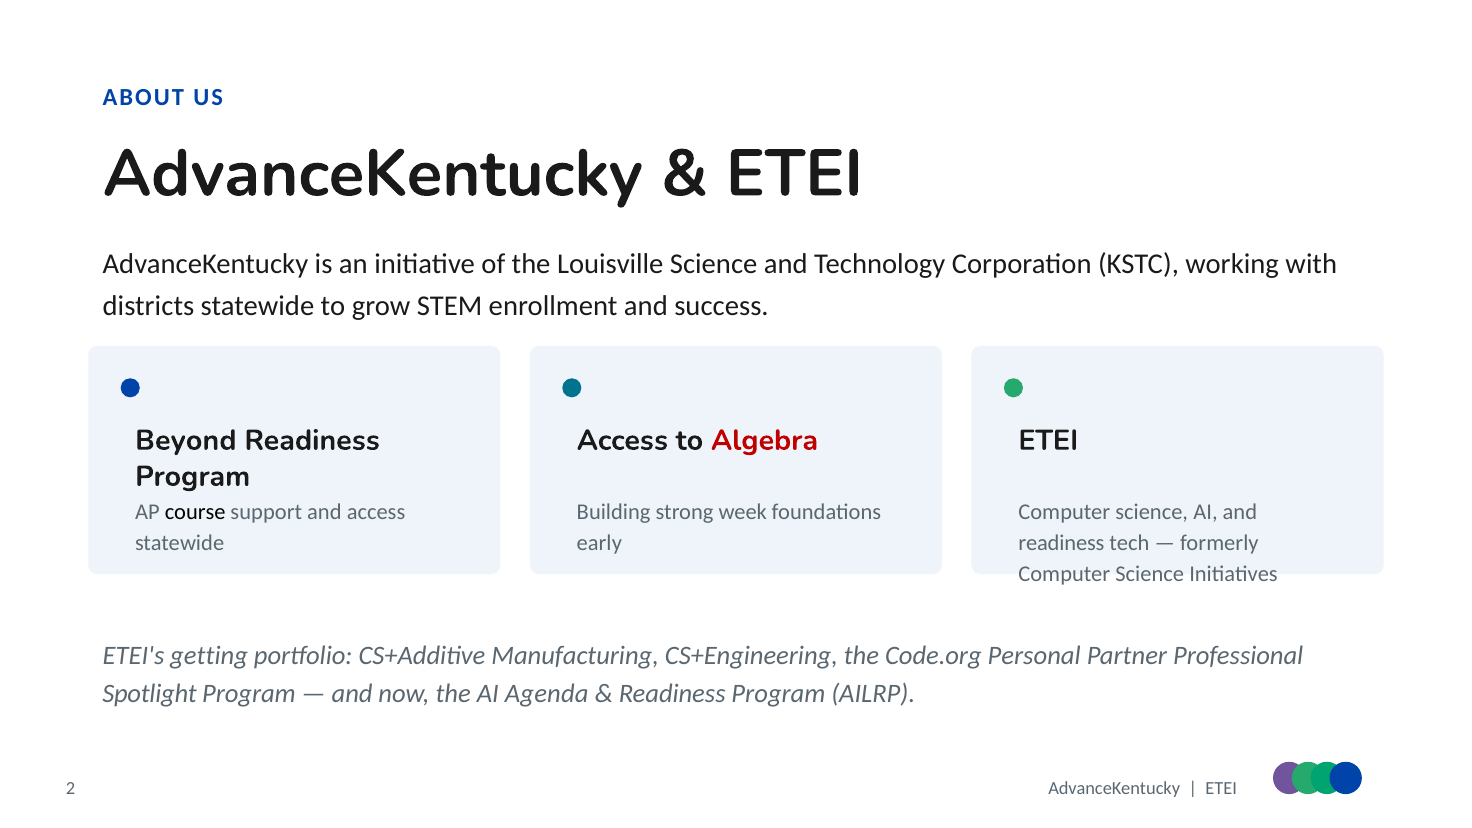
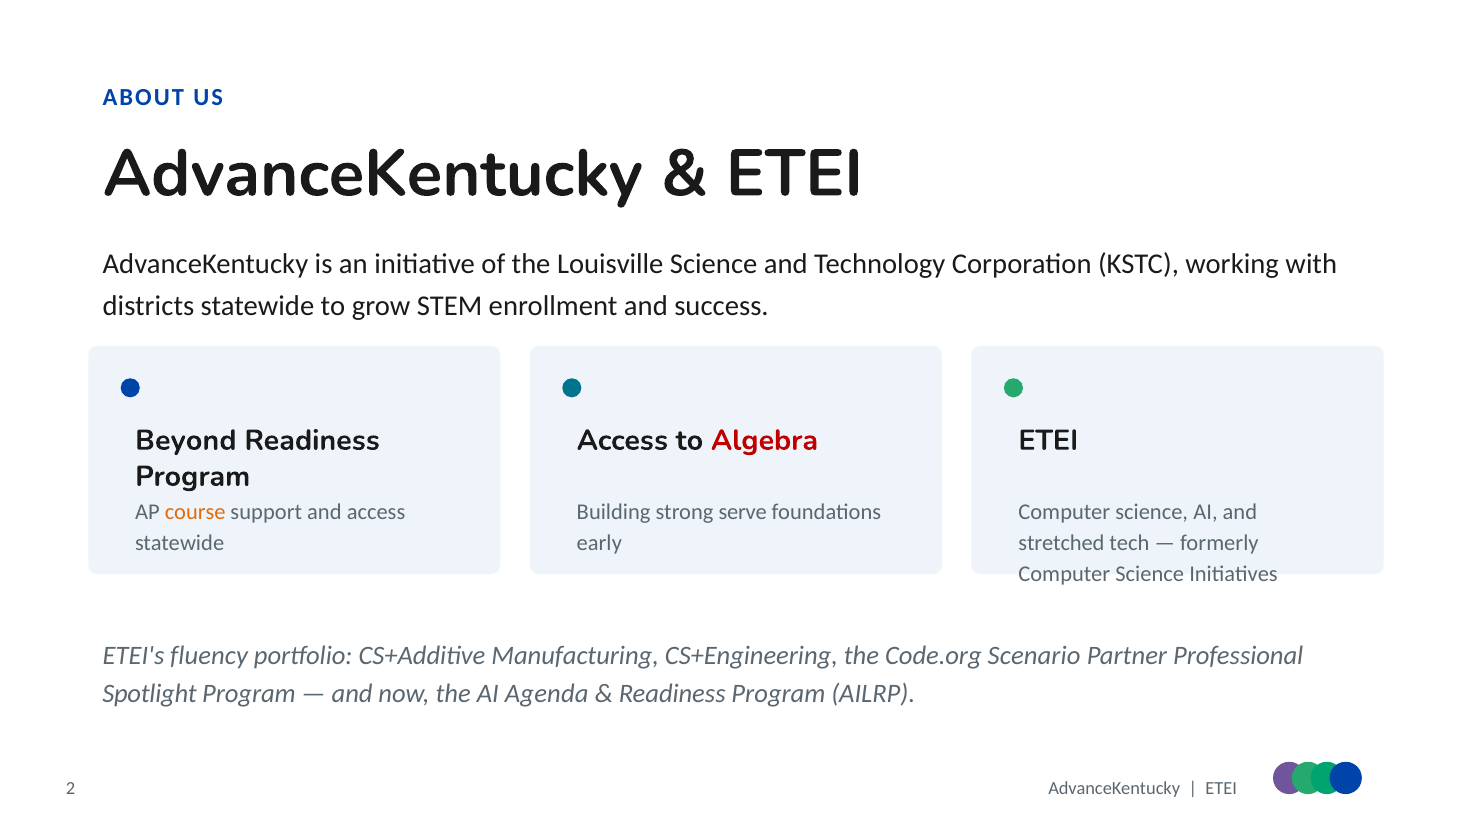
course colour: black -> orange (195, 512)
week: week -> serve (743, 512)
readiness: readiness -> stretched (1061, 543)
getting: getting -> fluency (209, 656)
Personal: Personal -> Scenario (1034, 656)
